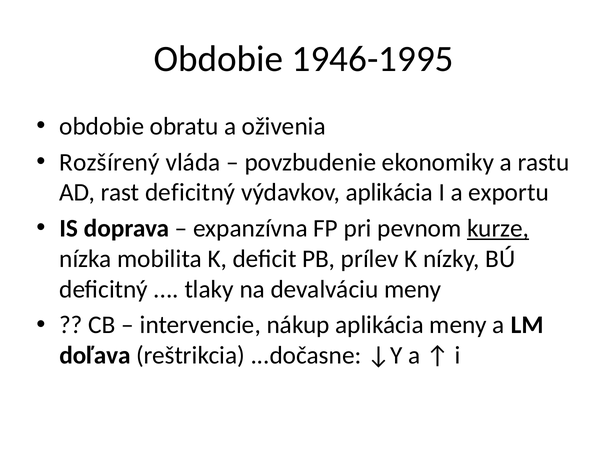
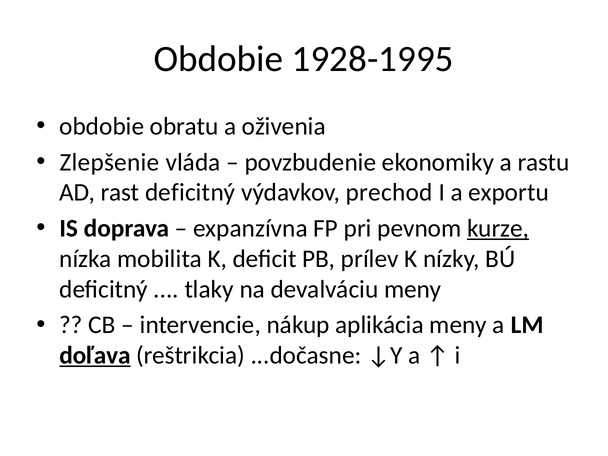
1946-1995: 1946-1995 -> 1928-1995 (373, 59)
Rozšírený: Rozšírený -> Zlepšenie (110, 162)
výdavkov aplikácia: aplikácia -> prechod (389, 193)
doľava underline: none -> present (95, 355)
